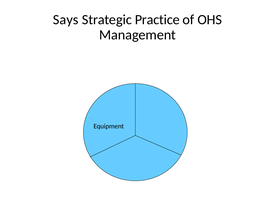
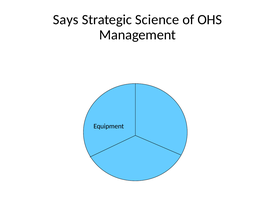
Practice: Practice -> Science (157, 20)
